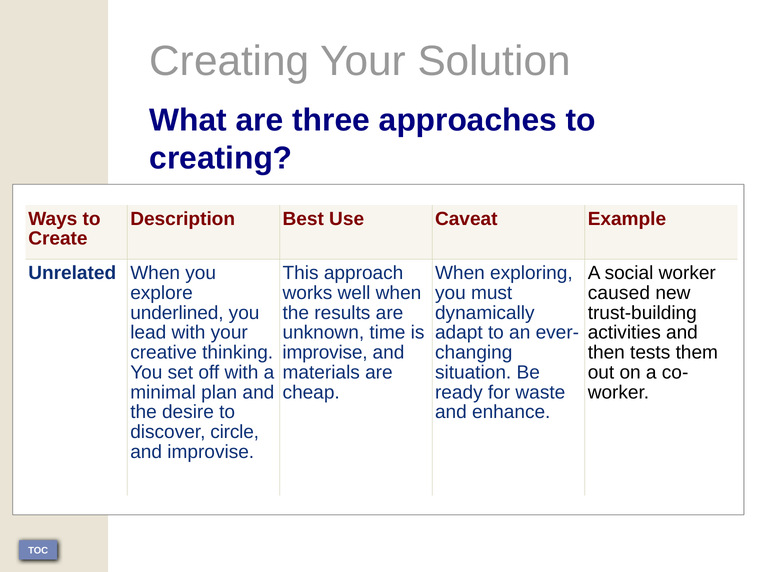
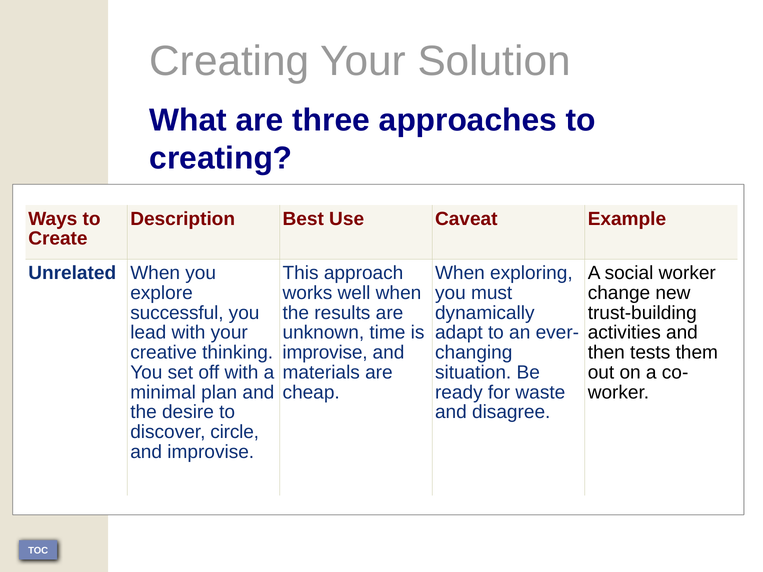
caused: caused -> change (619, 293)
underlined: underlined -> successful (177, 313)
enhance: enhance -> disagree (511, 412)
